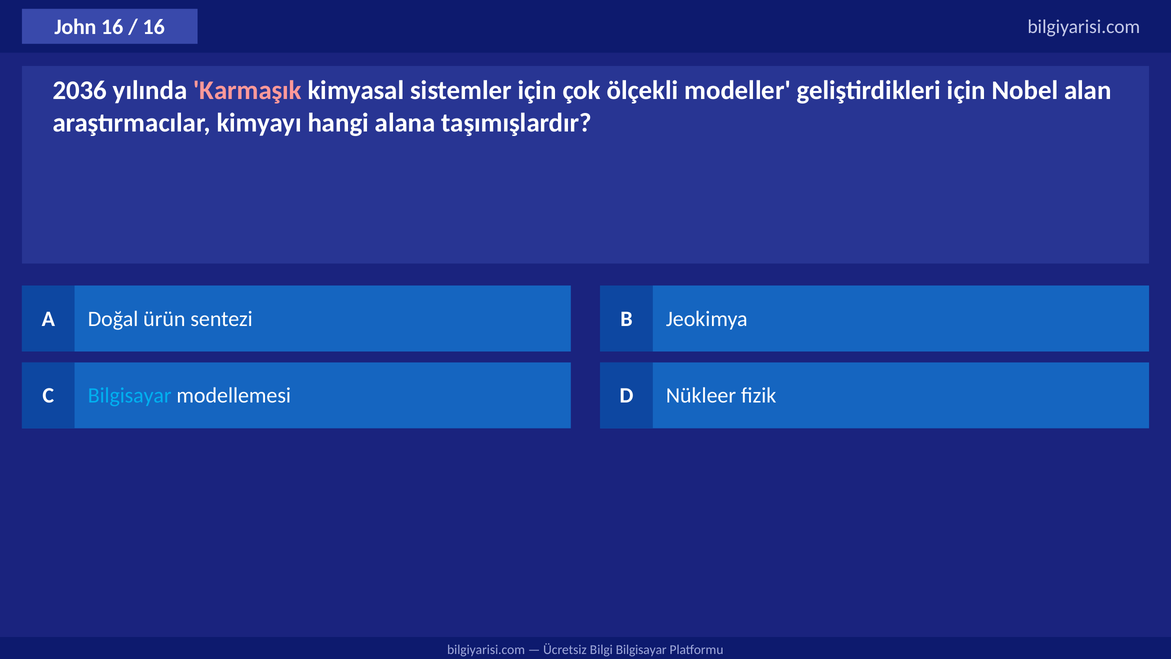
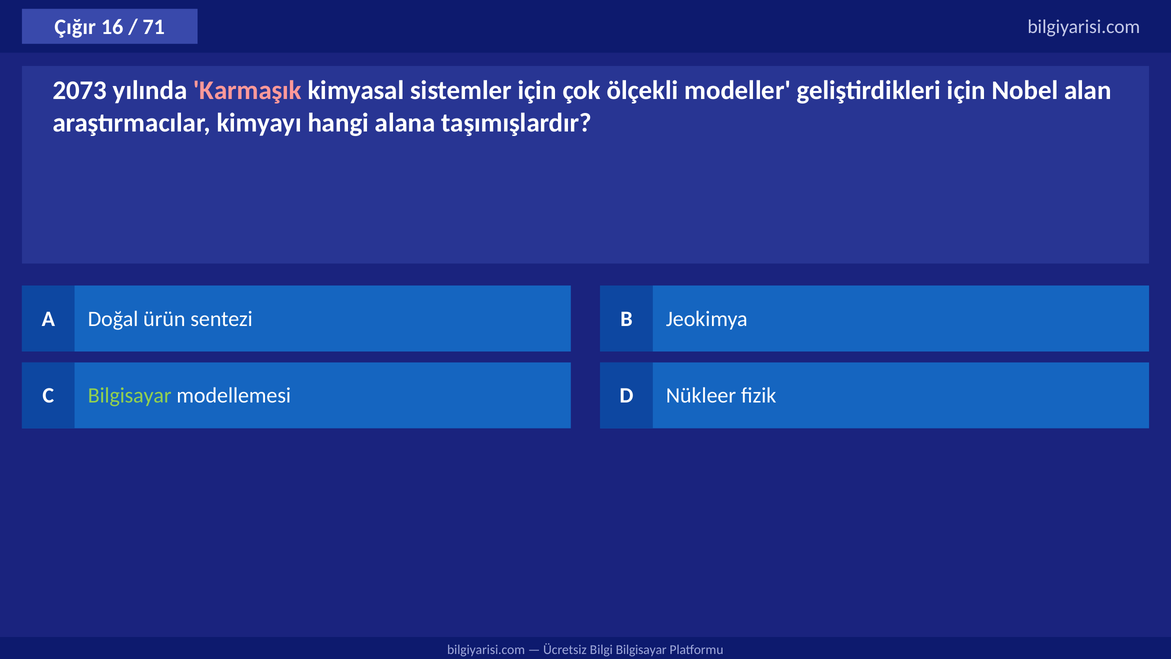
John: John -> Çığır (75, 27)
16: 16 -> 71 (154, 27)
2036: 2036 -> 2073 (80, 90)
Bilgisayar colour: light blue -> light green (130, 395)
